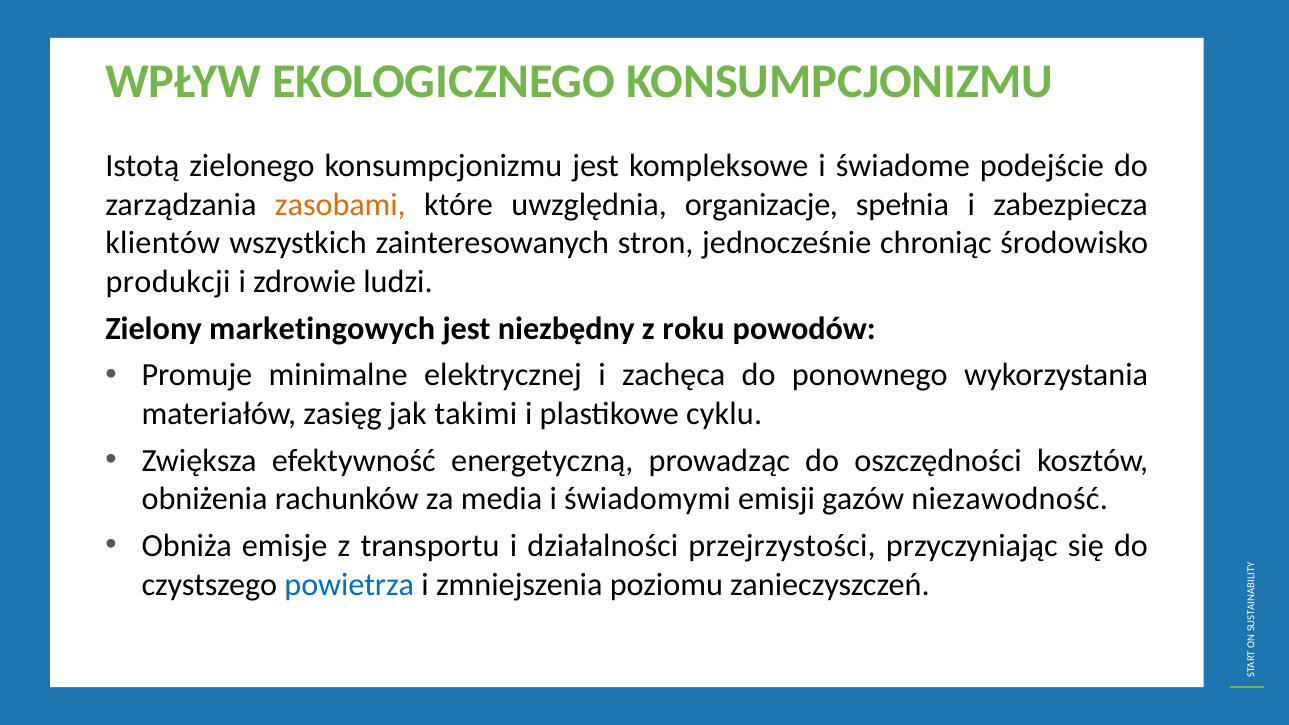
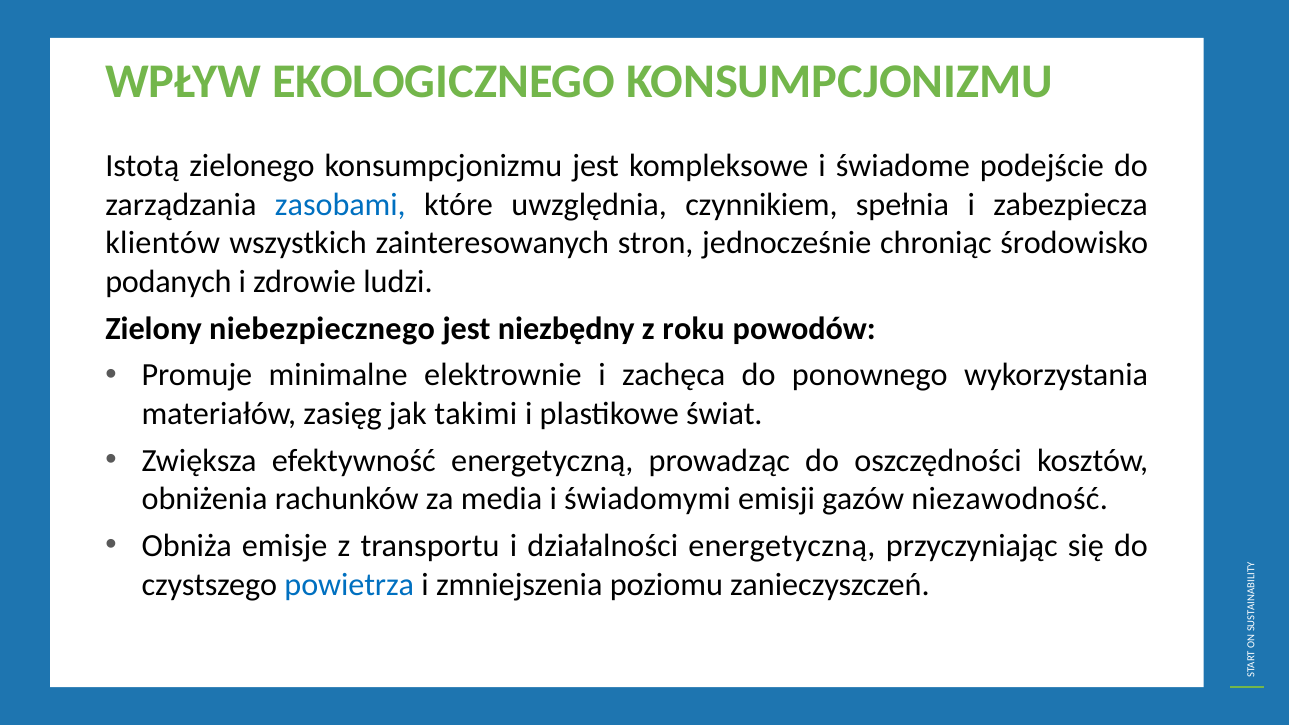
zasobami colour: orange -> blue (340, 204)
organizacje: organizacje -> czynnikiem (761, 204)
produkcji: produkcji -> podanych (168, 282)
marketingowych: marketingowych -> niebezpiecznego (322, 329)
elektrycznej: elektrycznej -> elektrownie (503, 375)
cyklu: cyklu -> świat (724, 414)
działalności przejrzystości: przejrzystości -> energetyczną (782, 546)
